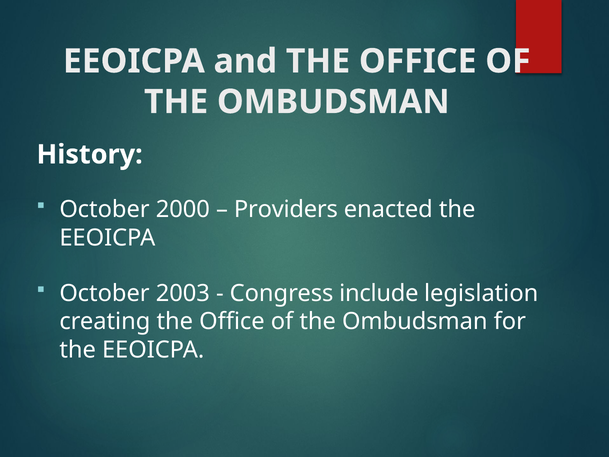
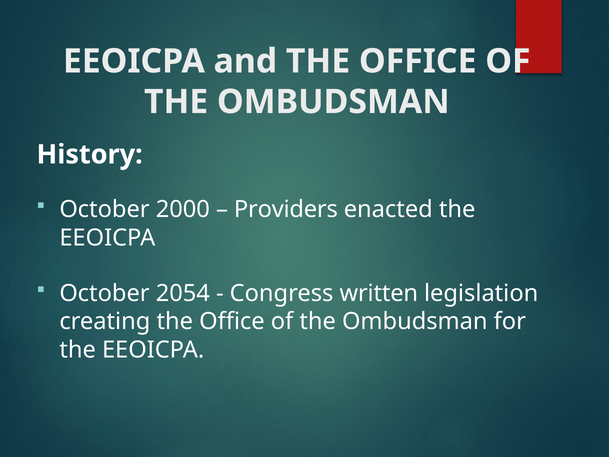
2003: 2003 -> 2054 (183, 293)
include: include -> written (379, 293)
